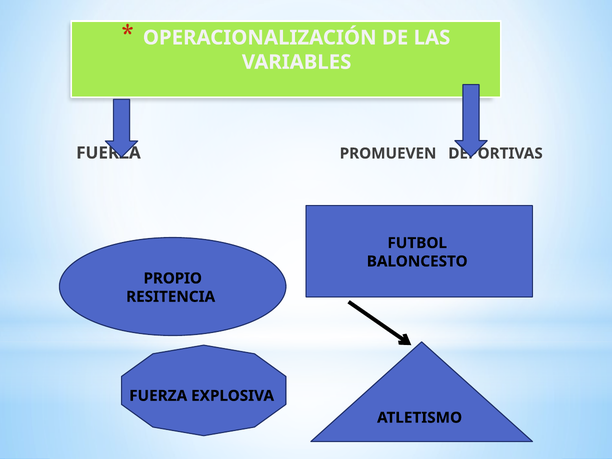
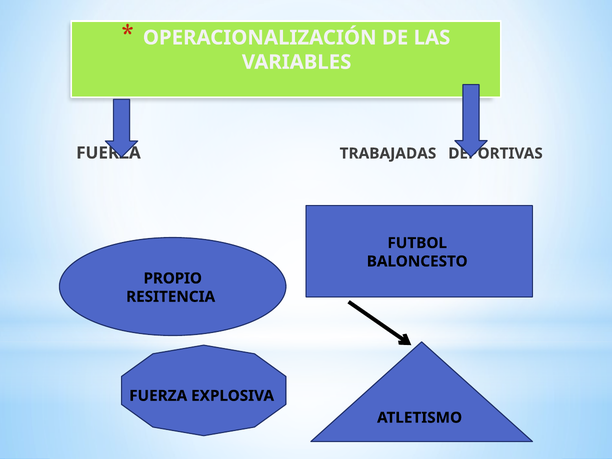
PROMUEVEN: PROMUEVEN -> TRABAJADAS (388, 153)
